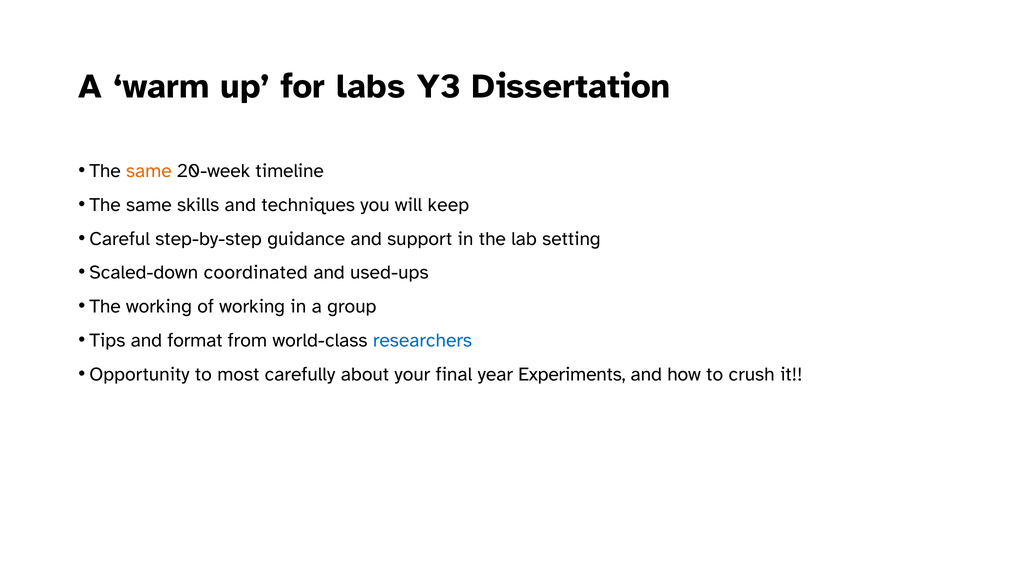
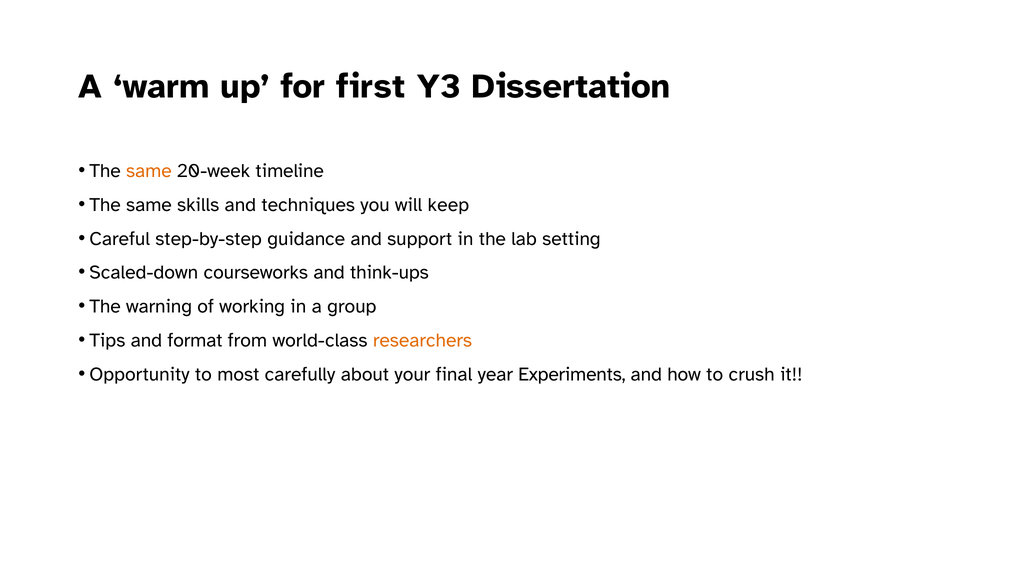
labs: labs -> first (371, 87)
coordinated: coordinated -> courseworks (256, 272)
used-ups: used-ups -> think-ups (389, 272)
The working: working -> warning (159, 306)
researchers colour: blue -> orange (422, 340)
